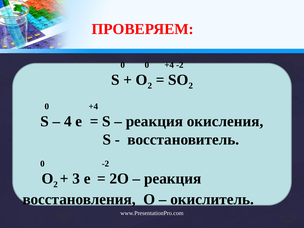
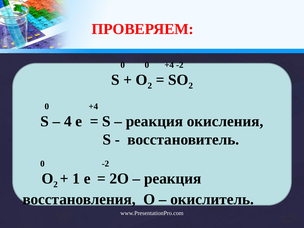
3: 3 -> 1 (76, 179)
